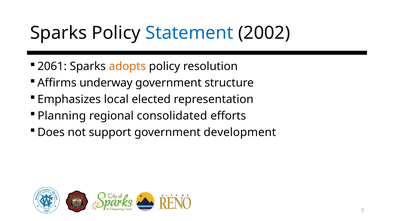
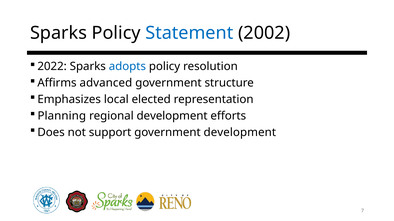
2061: 2061 -> 2022 (52, 67)
adopts colour: orange -> blue (127, 67)
underway: underway -> advanced (106, 83)
regional consolidated: consolidated -> development (172, 116)
